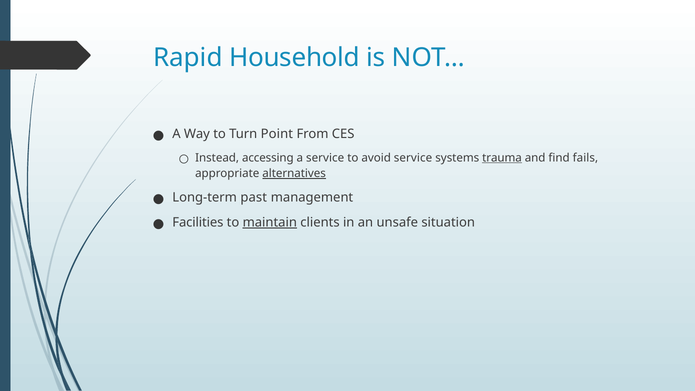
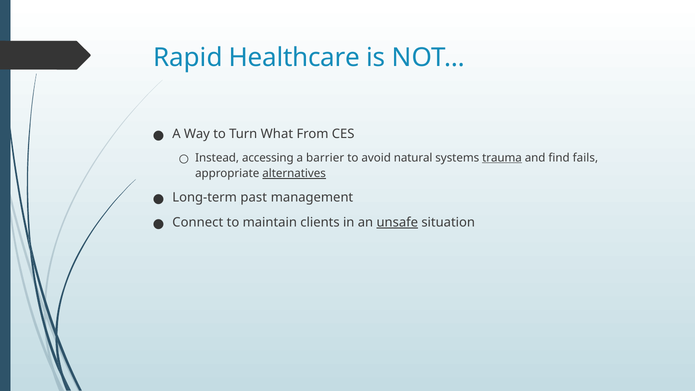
Household: Household -> Healthcare (294, 57)
Point: Point -> What (277, 134)
a service: service -> barrier (325, 158)
avoid service: service -> natural (413, 158)
Facilities: Facilities -> Connect (198, 222)
maintain underline: present -> none (270, 222)
unsafe underline: none -> present (397, 222)
